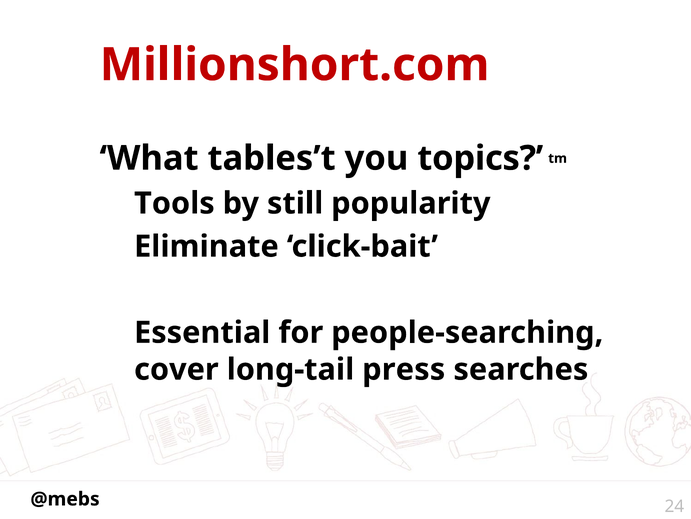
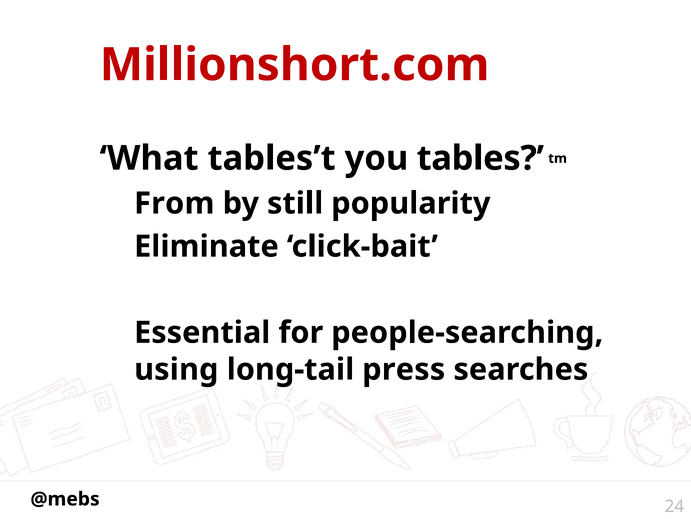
topics: topics -> tables (480, 158)
Tools: Tools -> From (174, 203)
cover: cover -> using (176, 369)
